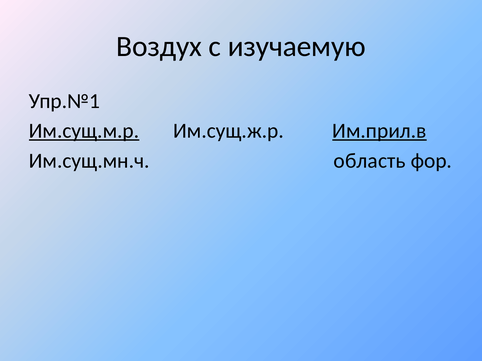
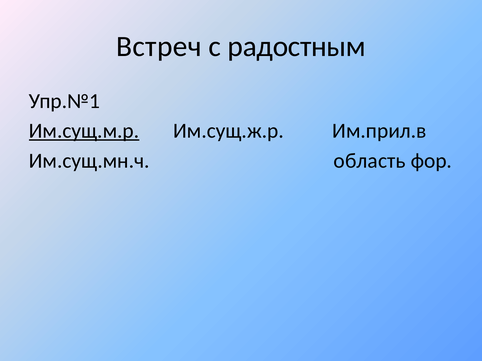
Воздух: Воздух -> Встреч (159, 47)
изучаемую: изучаемую -> радостным (297, 47)
Им.прил.в underline: present -> none (379, 131)
